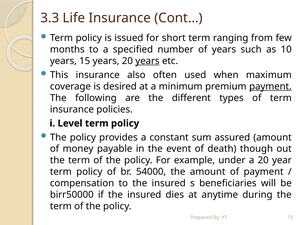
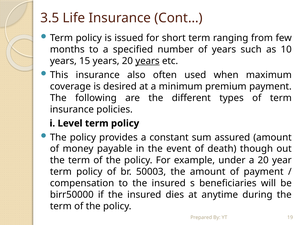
3.3: 3.3 -> 3.5 (50, 18)
payment underline: present -> none (270, 86)
54000: 54000 -> 50003 (151, 172)
